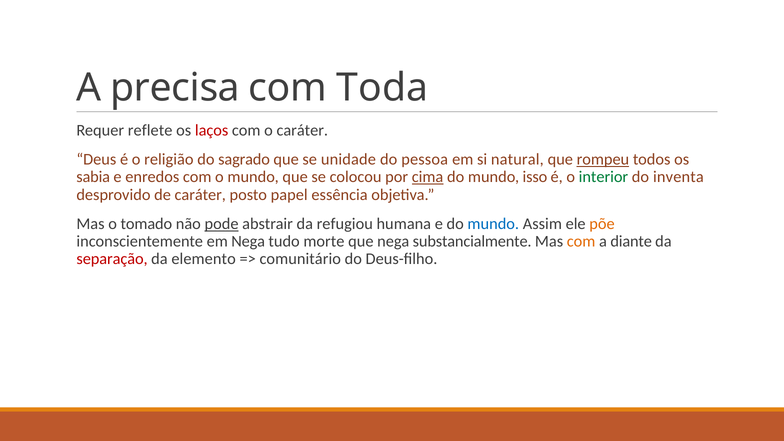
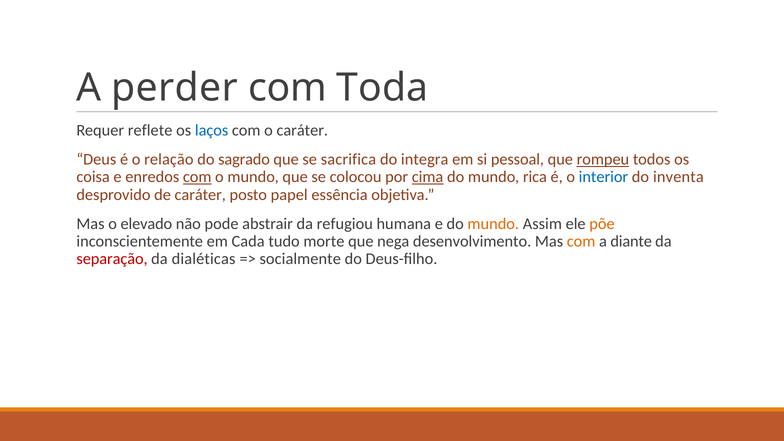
precisa: precisa -> perder (175, 88)
laços colour: red -> blue (212, 130)
religião: religião -> relação (169, 159)
unidade: unidade -> sacrifica (348, 159)
pessoa: pessoa -> integra (425, 159)
natural: natural -> pessoal (517, 159)
sabia: sabia -> coisa (93, 177)
com underline: none -> present (197, 177)
isso: isso -> rica (535, 177)
interior colour: green -> blue (603, 177)
tomado: tomado -> elevado (146, 224)
pode underline: present -> none (222, 224)
mundo colour: blue -> orange (493, 224)
em Nega: Nega -> Cada (248, 241)
substancialmente: substancialmente -> desenvolvimento (472, 241)
elemento: elemento -> dialéticas (204, 259)
comunitário: comunitário -> socialmente (300, 259)
